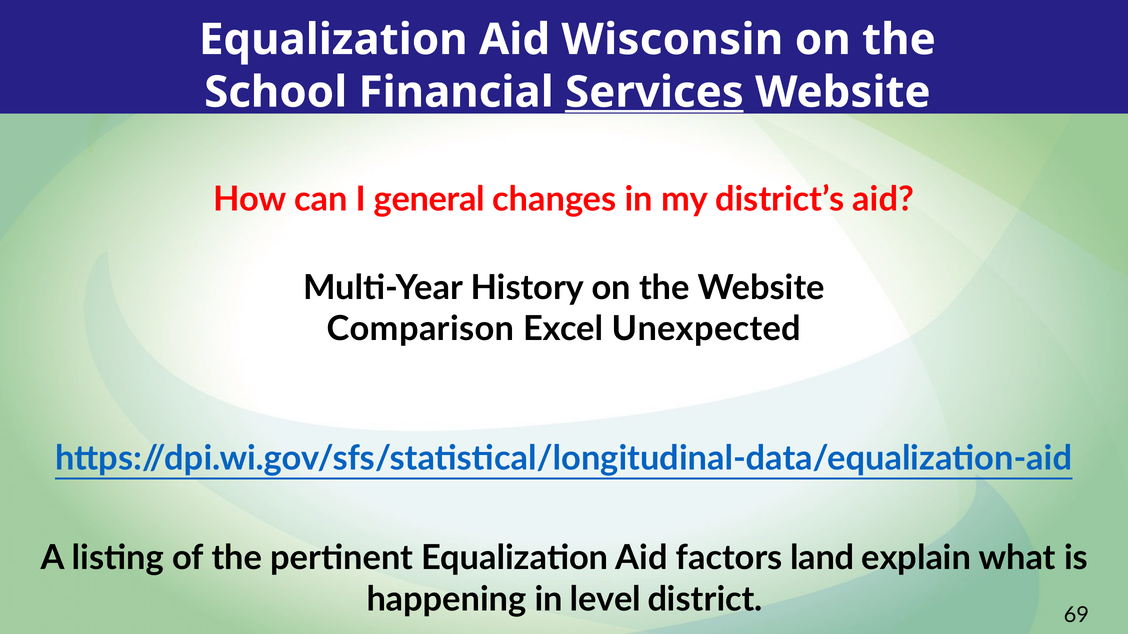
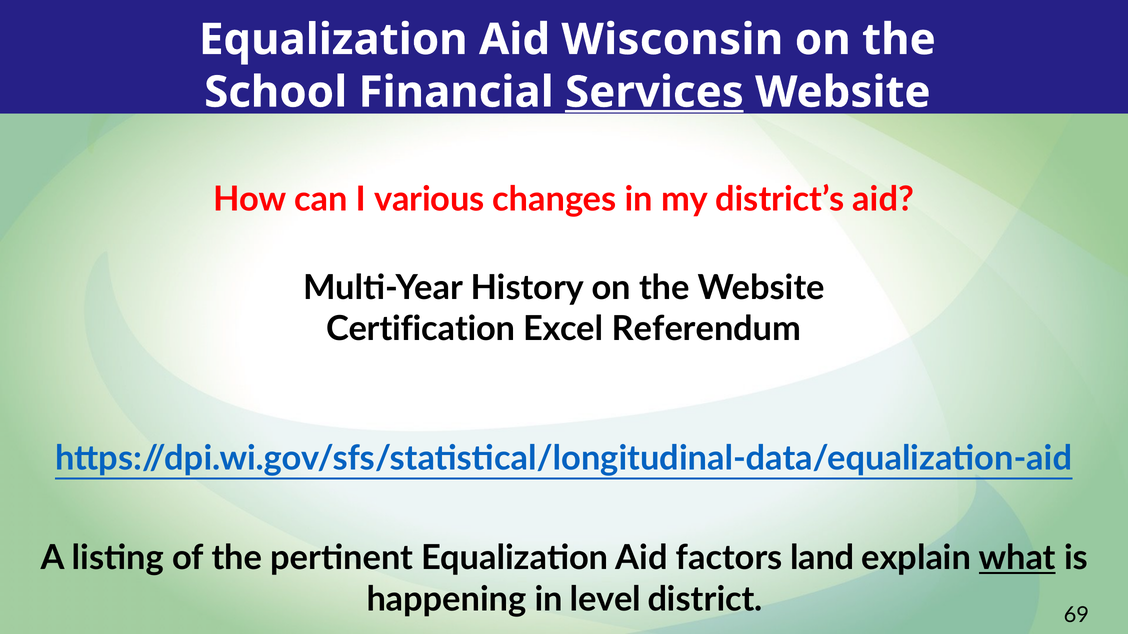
general: general -> various (429, 200)
Comparison: Comparison -> Certification (421, 329)
Unexpected: Unexpected -> Referendum (706, 329)
what underline: none -> present (1017, 558)
